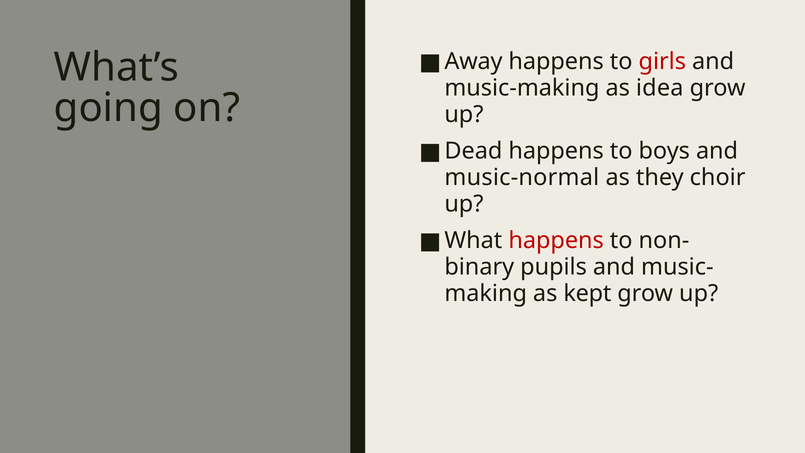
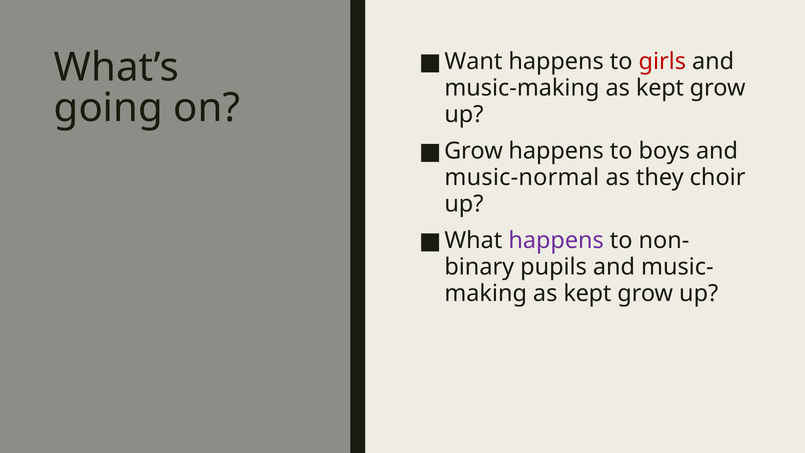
Away: Away -> Want (473, 62)
music-making as idea: idea -> kept (660, 88)
Dead: Dead -> Grow (474, 151)
happens colour: red -> purple (556, 240)
